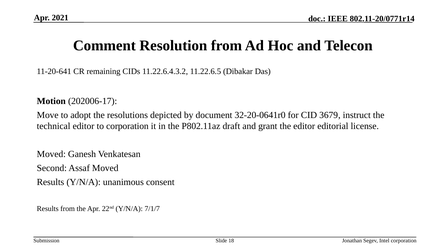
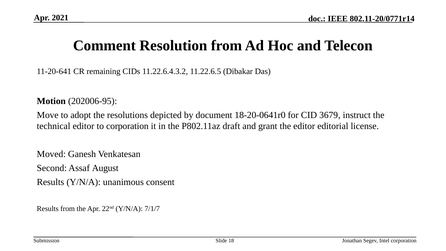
202006-17: 202006-17 -> 202006-95 (93, 101)
32-20-0641r0: 32-20-0641r0 -> 18-20-0641r0 (260, 115)
Assaf Moved: Moved -> August (105, 168)
